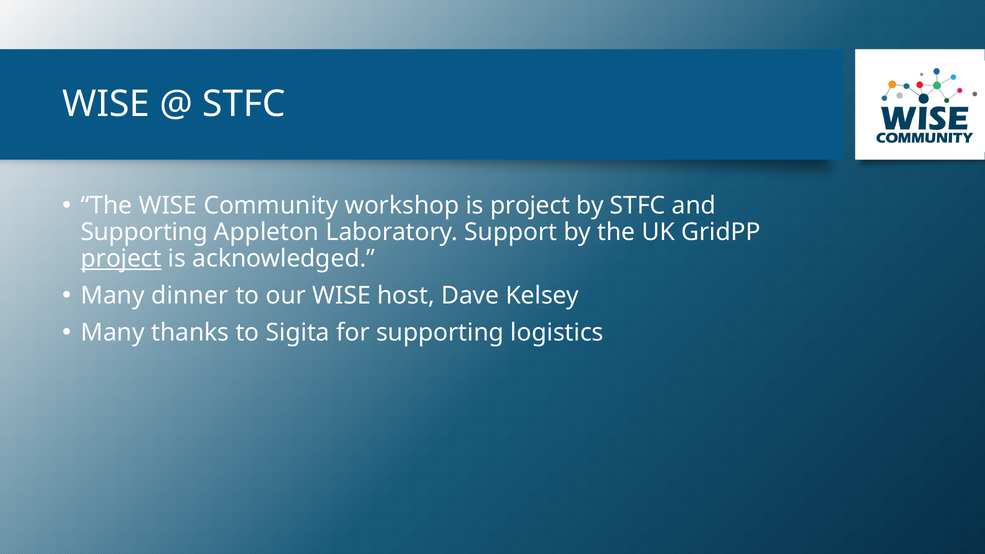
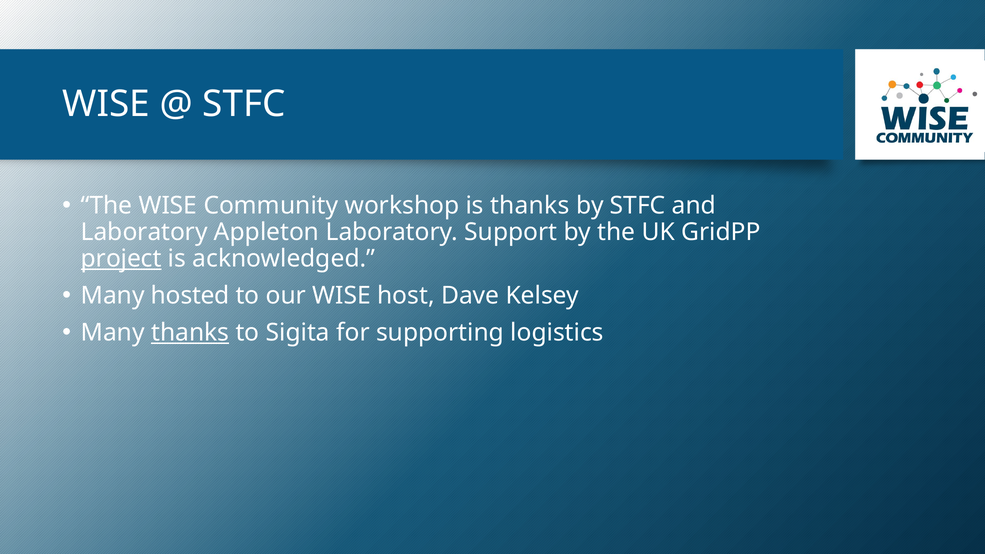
is project: project -> thanks (530, 206)
Supporting: Supporting -> Laboratory (144, 232)
dinner: dinner -> hosted (190, 296)
thanks underline: none -> present (190, 333)
